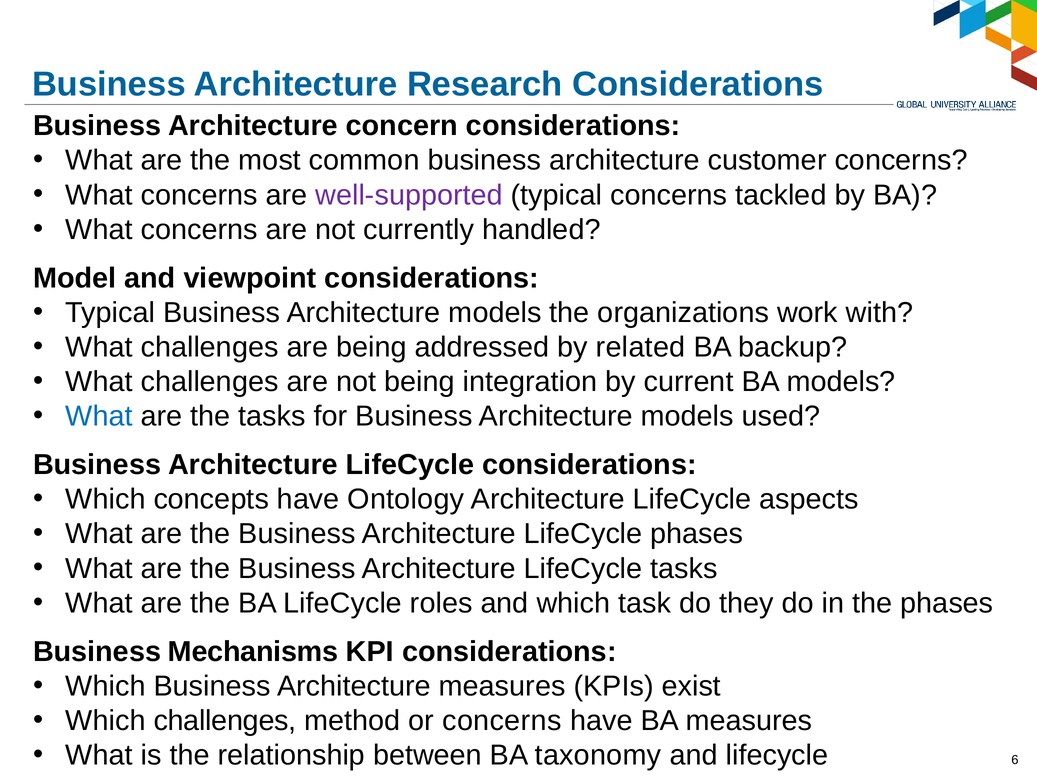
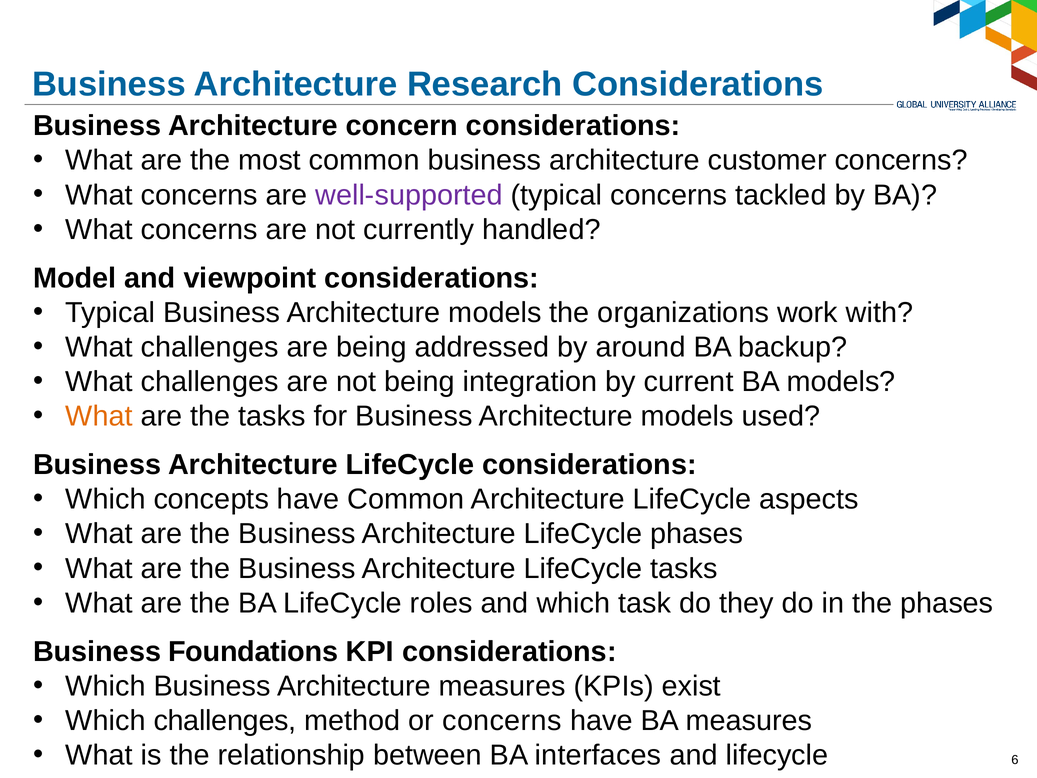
related: related -> around (641, 347)
What colour: blue -> orange (99, 416)
have Ontology: Ontology -> Common (406, 499)
Mechanisms: Mechanisms -> Foundations (253, 651)
taxonomy: taxonomy -> interfaces (598, 755)
